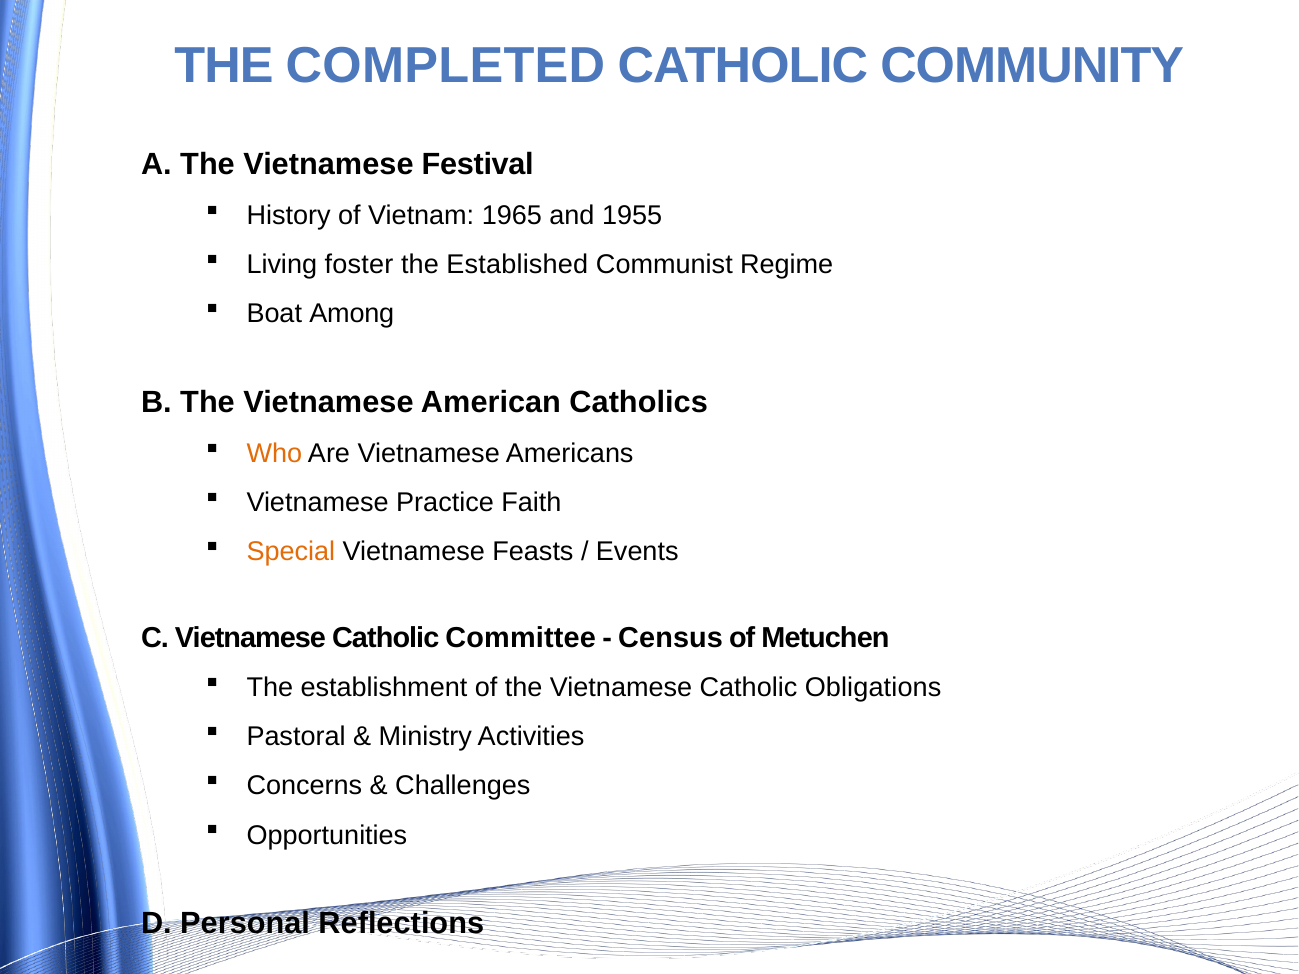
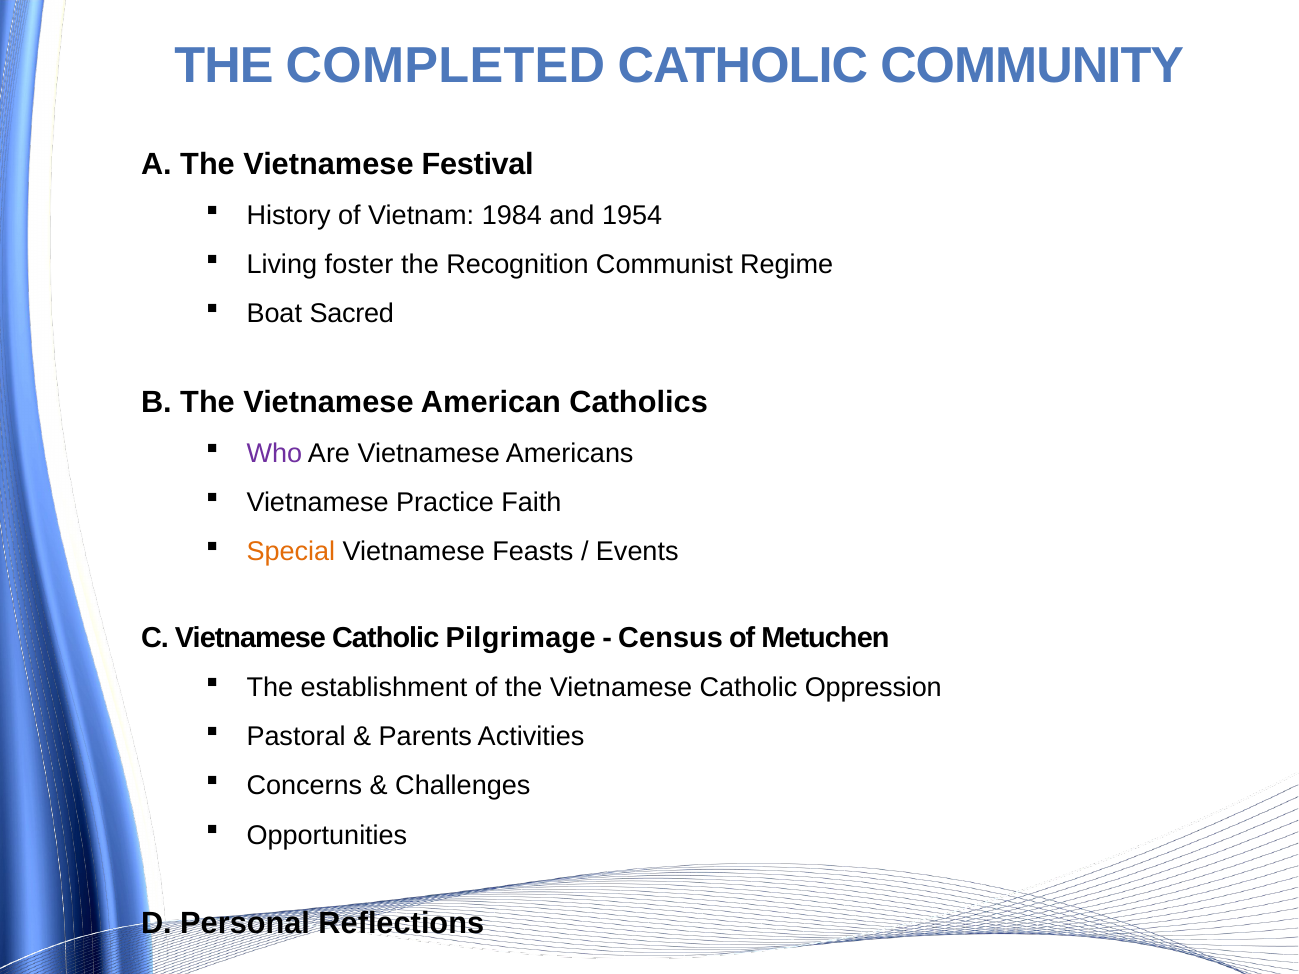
1965: 1965 -> 1984 (512, 216)
1955: 1955 -> 1954 (632, 216)
Established: Established -> Recognition (517, 265)
Among: Among -> Sacred (352, 314)
Who colour: orange -> purple (274, 453)
Committee: Committee -> Pilgrimage (521, 638)
Obligations: Obligations -> Oppression (873, 688)
Ministry: Ministry -> Parents (425, 737)
